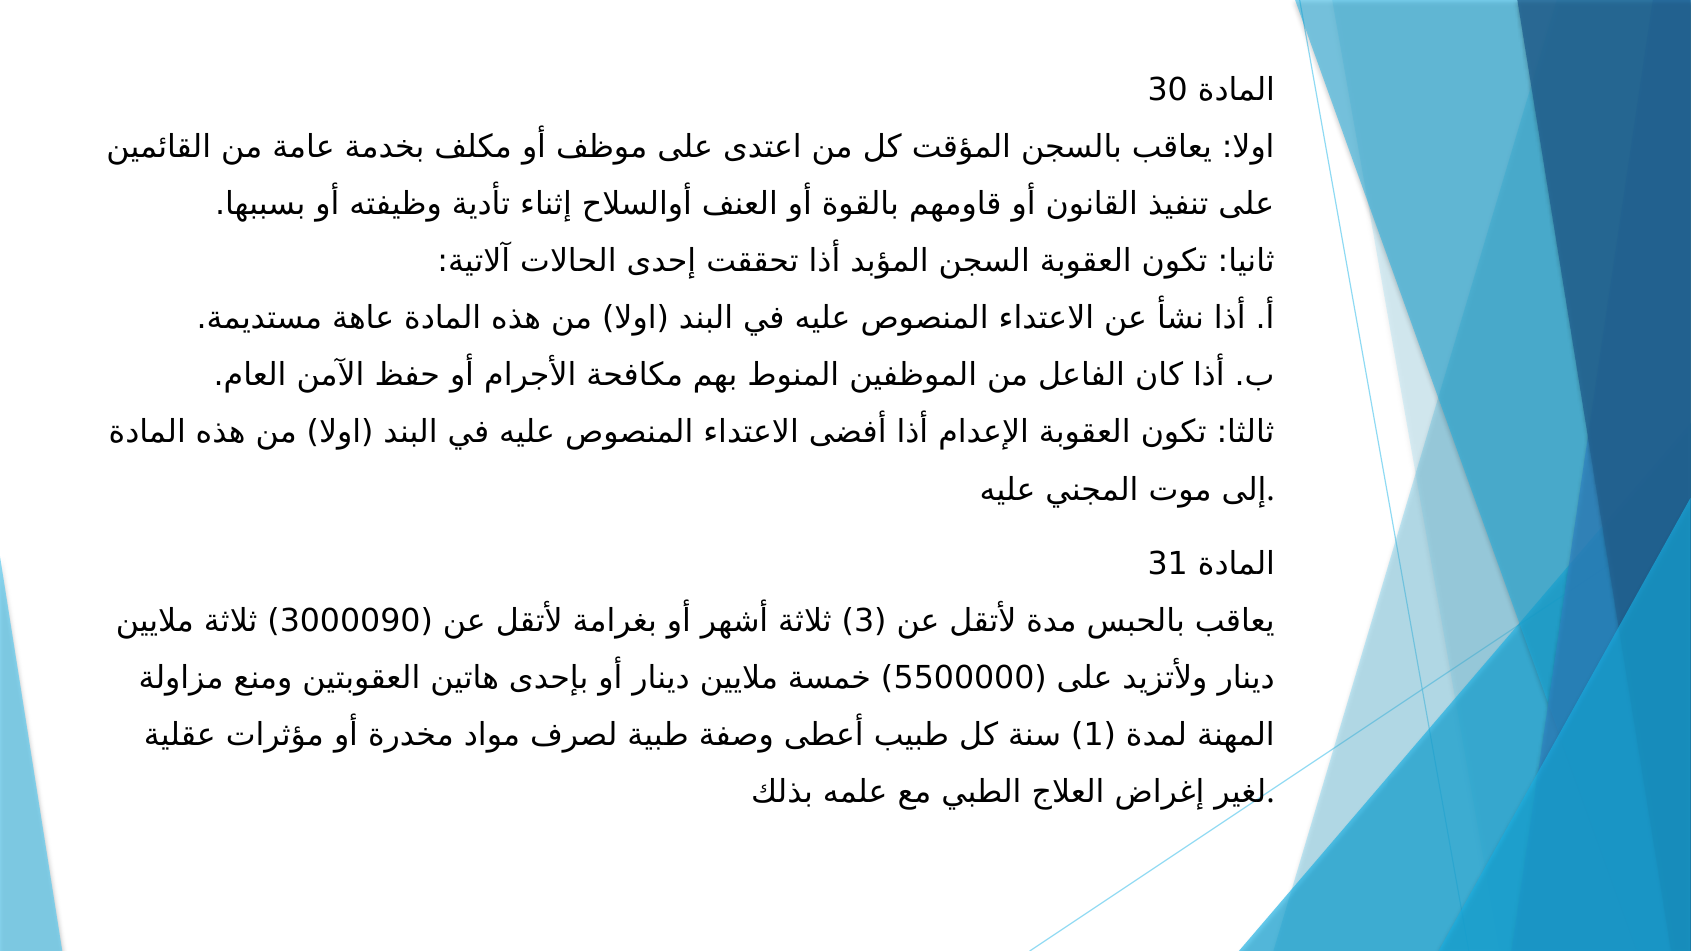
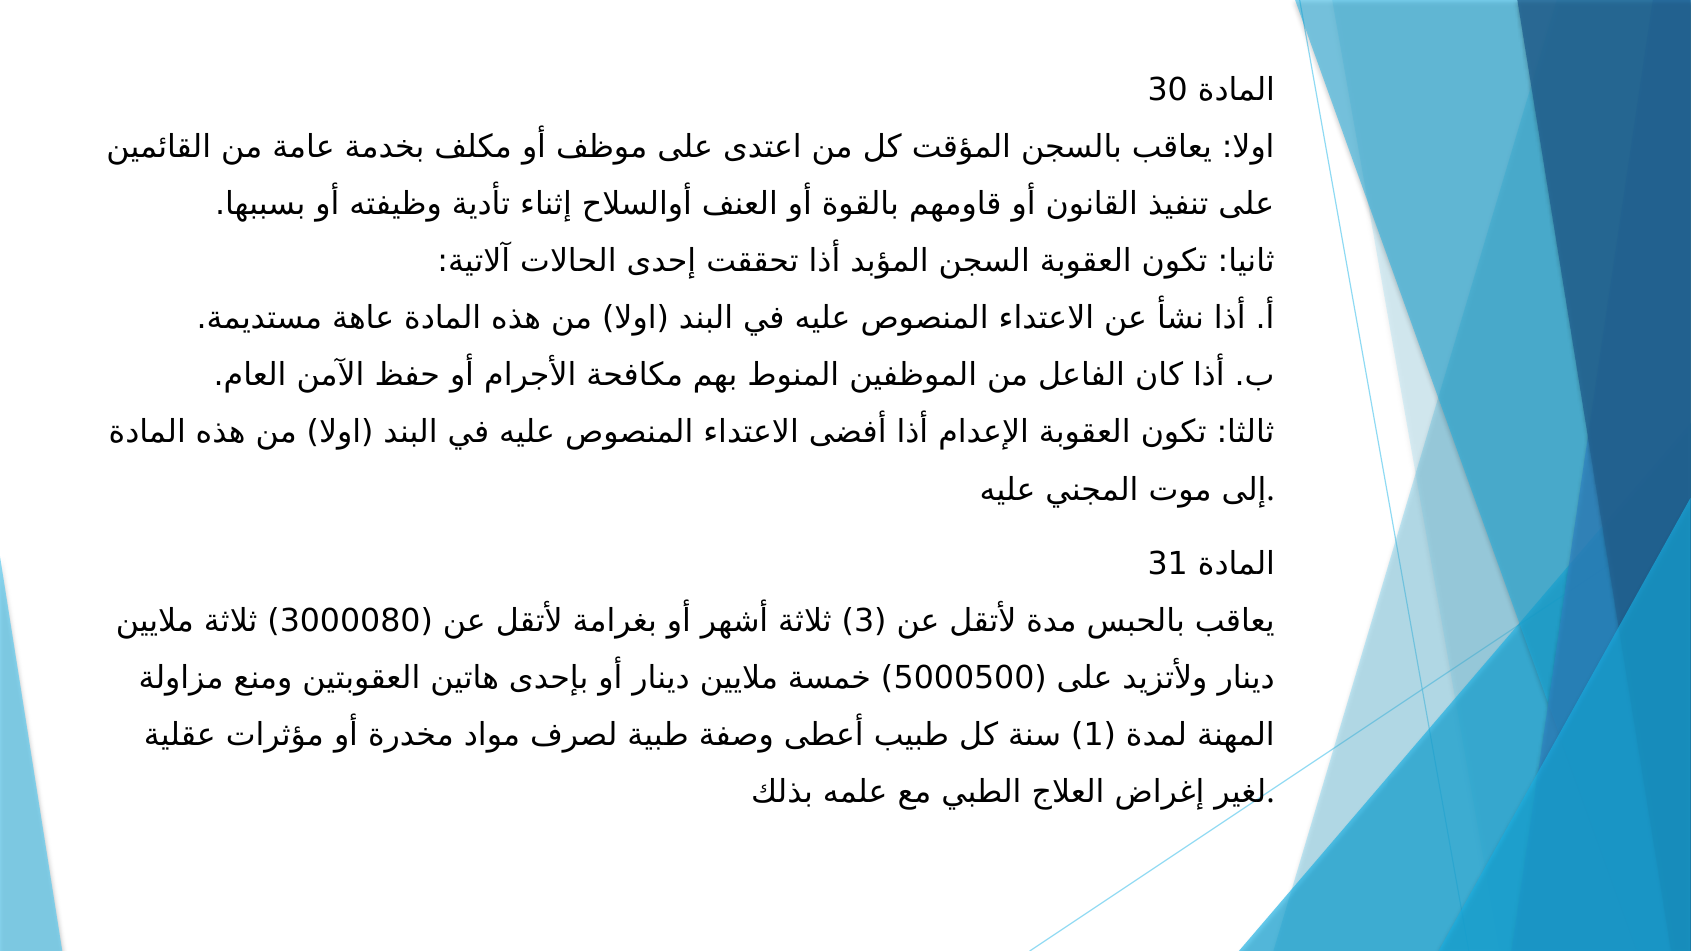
3000090: 3000090 -> 3000080 (350, 621)
5500000: 5500000 -> 5000500 (964, 678)
